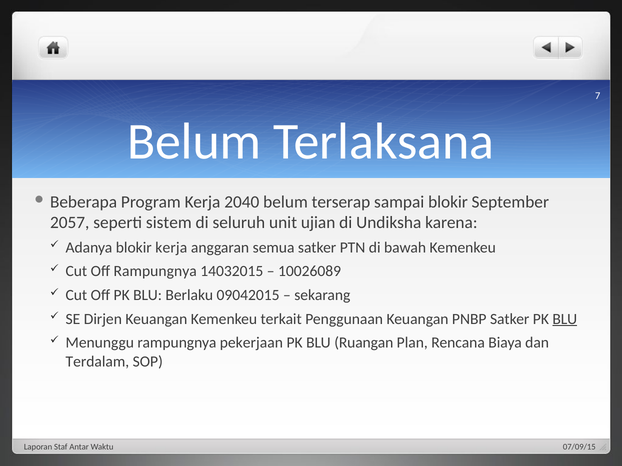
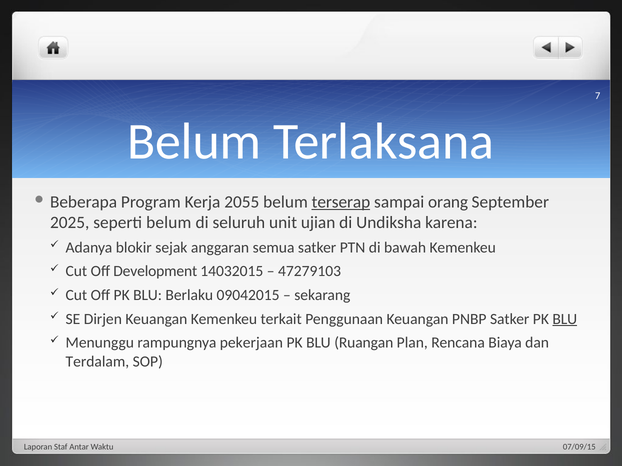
2040: 2040 -> 2055 (242, 202)
terserap underline: none -> present (341, 202)
sampai blokir: blokir -> orang (448, 202)
2057: 2057 -> 2025 (70, 223)
seperti sistem: sistem -> belum (169, 223)
blokir kerja: kerja -> sejak (171, 248)
Off Rampungnya: Rampungnya -> Development (155, 272)
10026089: 10026089 -> 47279103 (310, 272)
